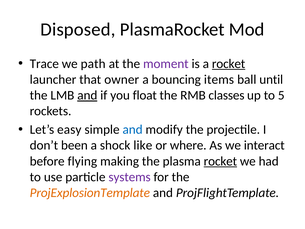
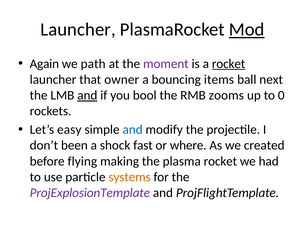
Disposed: Disposed -> Launcher (78, 30)
Mod underline: none -> present (247, 30)
Trace: Trace -> Again (44, 64)
until: until -> next (271, 79)
float: float -> bool (145, 95)
classes: classes -> zooms (226, 95)
5: 5 -> 0 (281, 95)
like: like -> fast (143, 145)
interact: interact -> created (264, 145)
rocket underline: present -> none (220, 161)
systems colour: purple -> orange (130, 177)
ProjExplosionTemplate colour: orange -> purple (90, 193)
